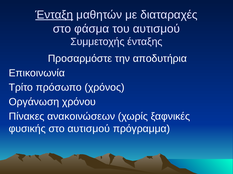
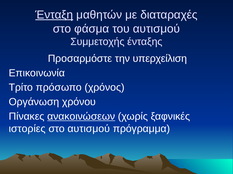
αποδυτήρια: αποδυτήρια -> υπερχείλιση (160, 59)
ανακοινώσεων underline: none -> present (81, 117)
φυσικής: φυσικής -> ιστορίες (27, 129)
